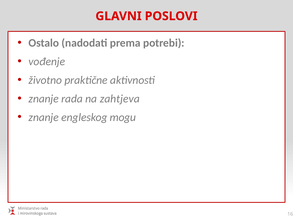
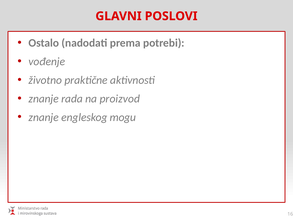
zahtjeva: zahtjeva -> proizvod (120, 99)
